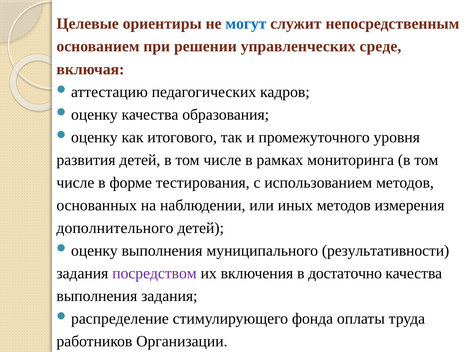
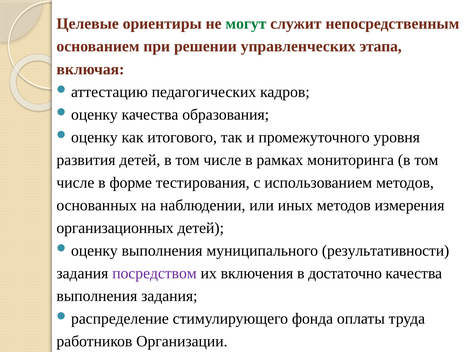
могут colour: blue -> green (246, 24)
среде: среде -> этапа (381, 46)
дополнительного: дополнительного -> организационных (115, 228)
